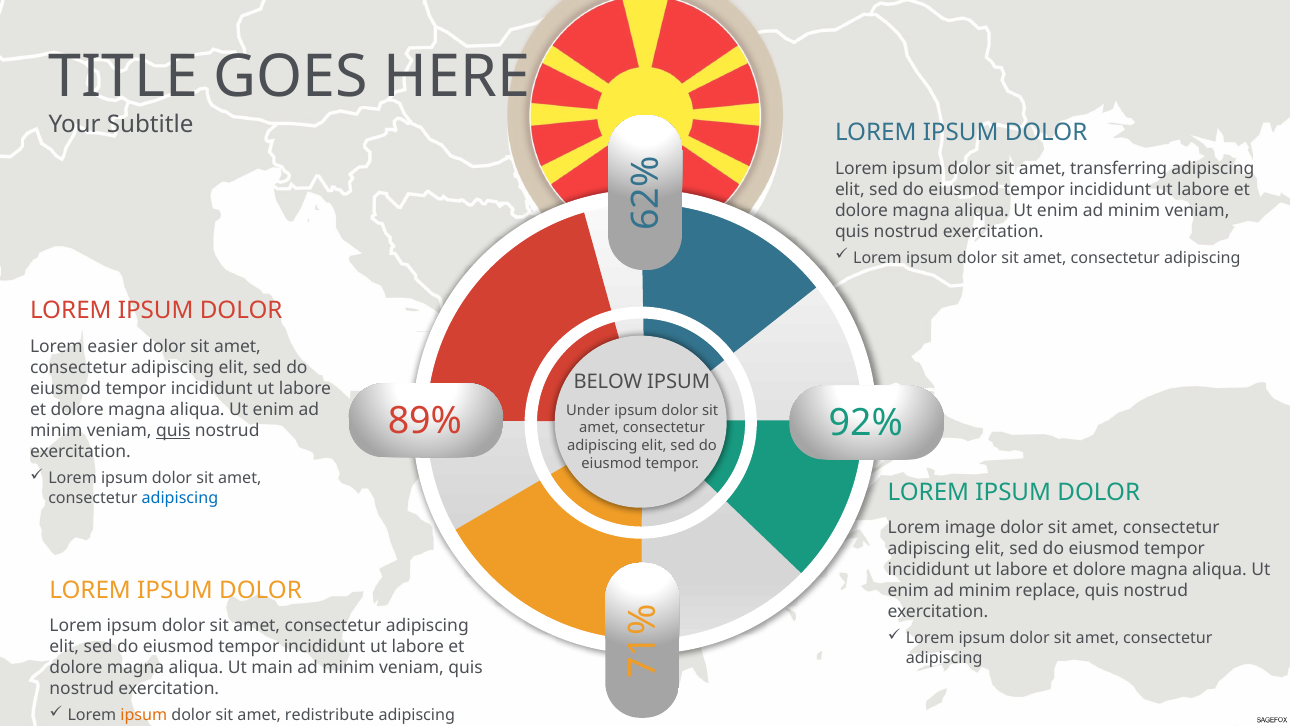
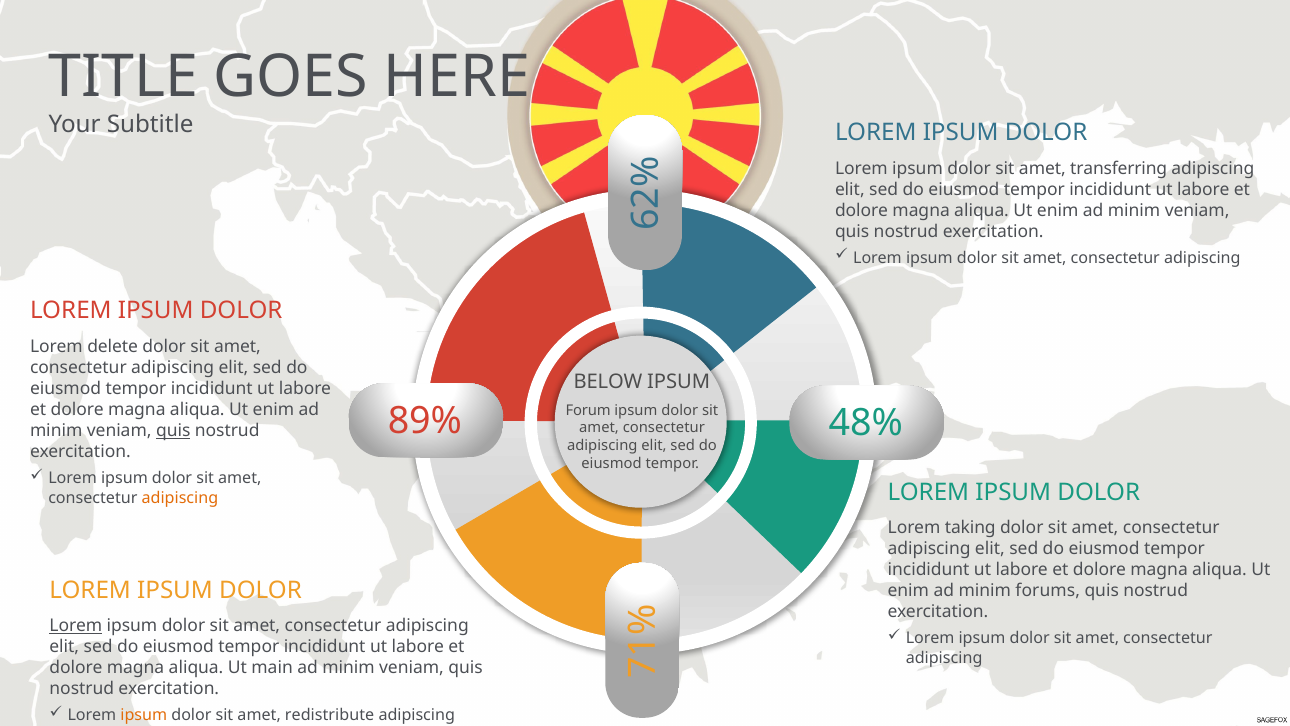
easier: easier -> delete (113, 347)
Under: Under -> Forum (588, 410)
92%: 92% -> 48% (866, 423)
adipiscing colour: blue -> orange (180, 497)
image: image -> taking (970, 528)
replace: replace -> forums (1048, 591)
Lorem underline: none -> present (76, 626)
